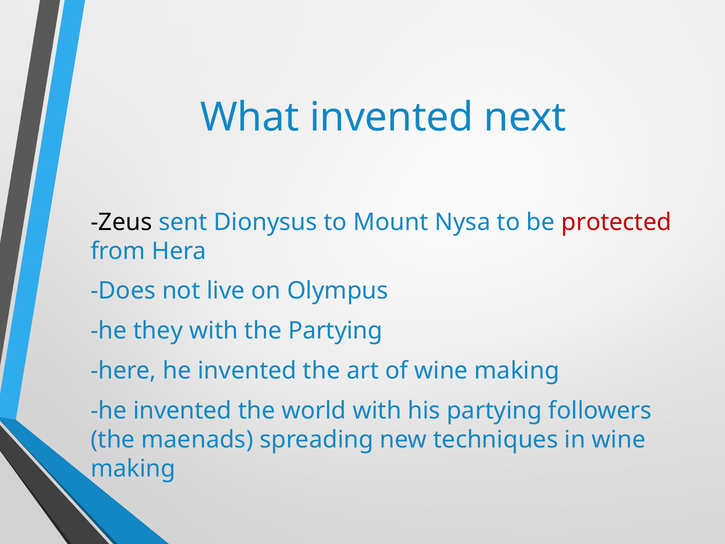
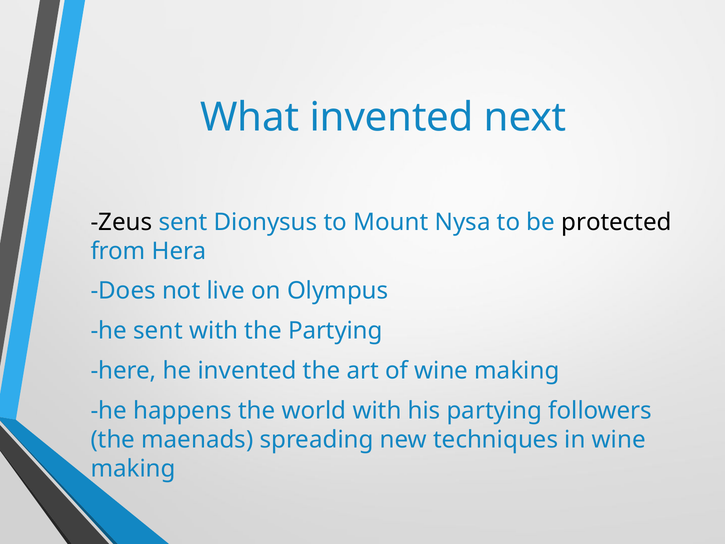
protected colour: red -> black (616, 222)
he they: they -> sent (158, 331)
invented: invented -> happens (182, 410)
